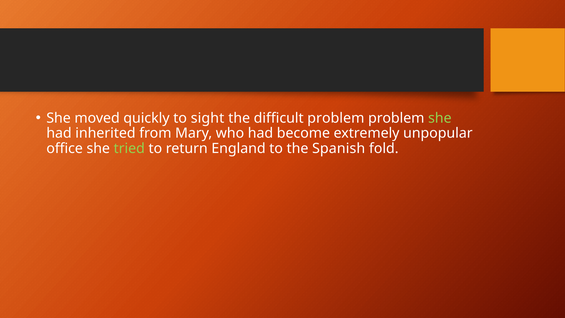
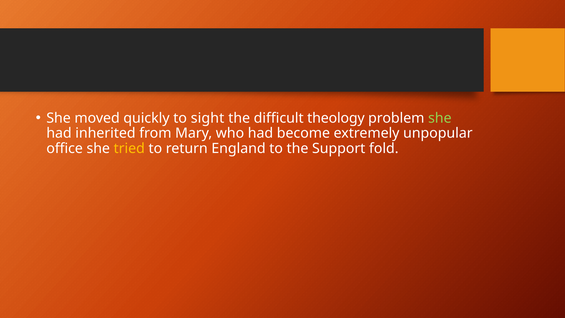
difficult problem: problem -> theology (336, 118)
tried colour: light green -> yellow (129, 148)
Spanish: Spanish -> Support (339, 148)
